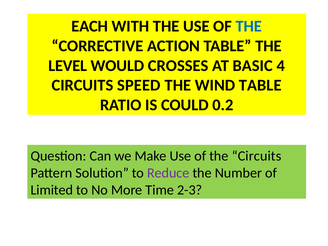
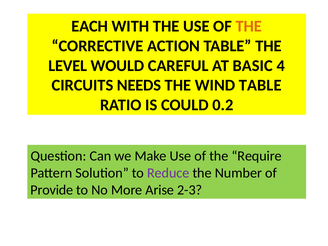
THE colour: blue -> orange (249, 26)
CROSSES: CROSSES -> CAREFUL (178, 66)
SPEED: SPEED -> NEEDS (139, 85)
the Circuits: Circuits -> Require (257, 156)
Limited: Limited -> Provide (52, 190)
Time: Time -> Arise (160, 190)
